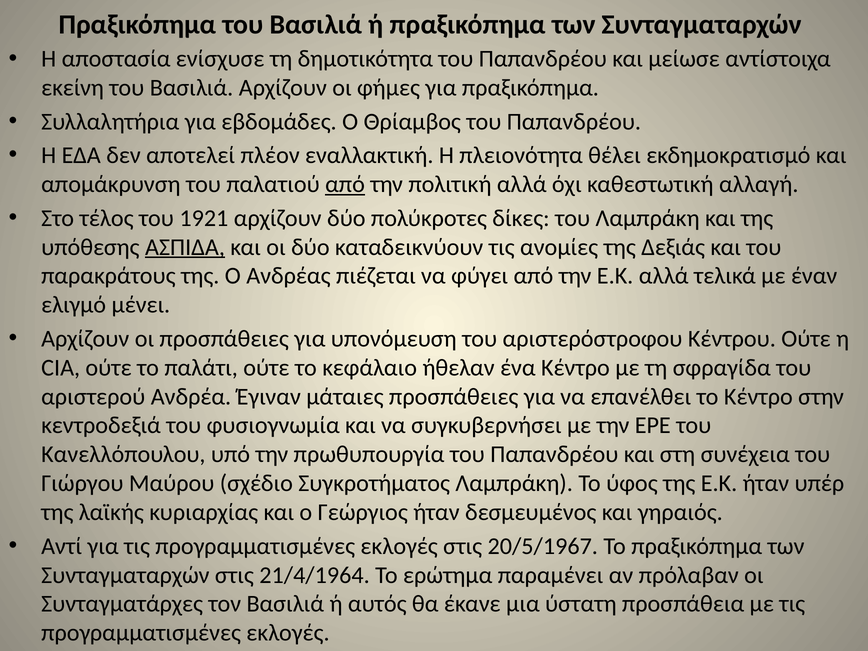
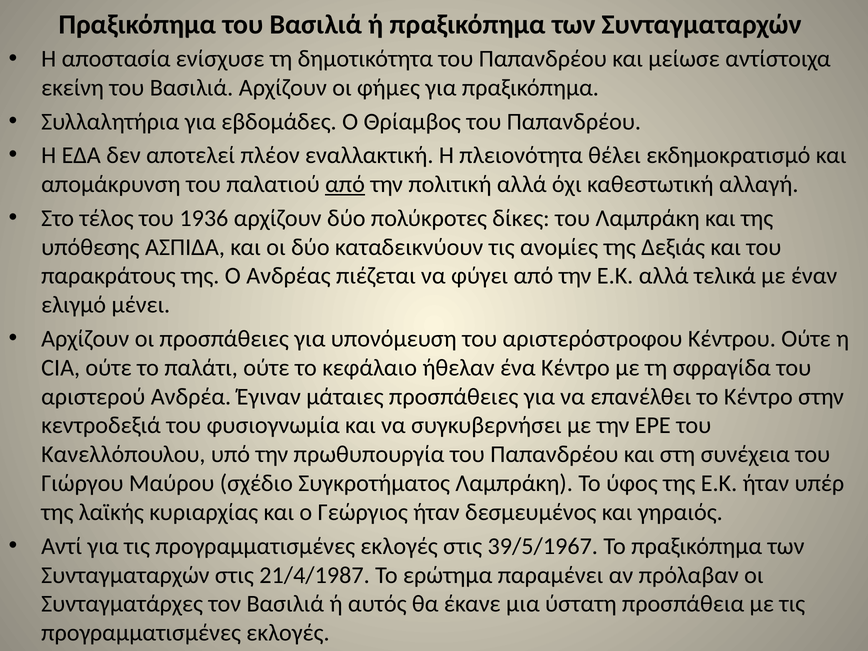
1921: 1921 -> 1936 (204, 218)
ΑΣΠΙΔΑ underline: present -> none (185, 247)
20/5/1967: 20/5/1967 -> 39/5/1967 (543, 546)
21/4/1964: 21/4/1964 -> 21/4/1987 (315, 575)
